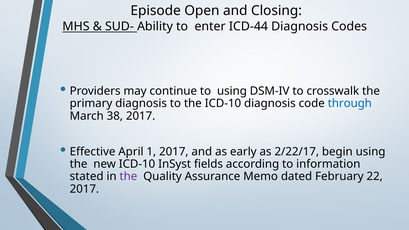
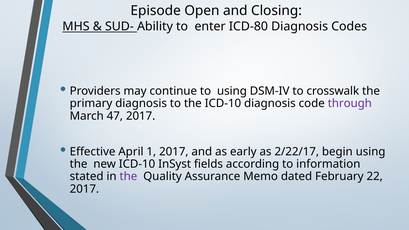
ICD-44: ICD-44 -> ICD-80 (248, 26)
through colour: blue -> purple (350, 103)
38: 38 -> 47 (115, 116)
